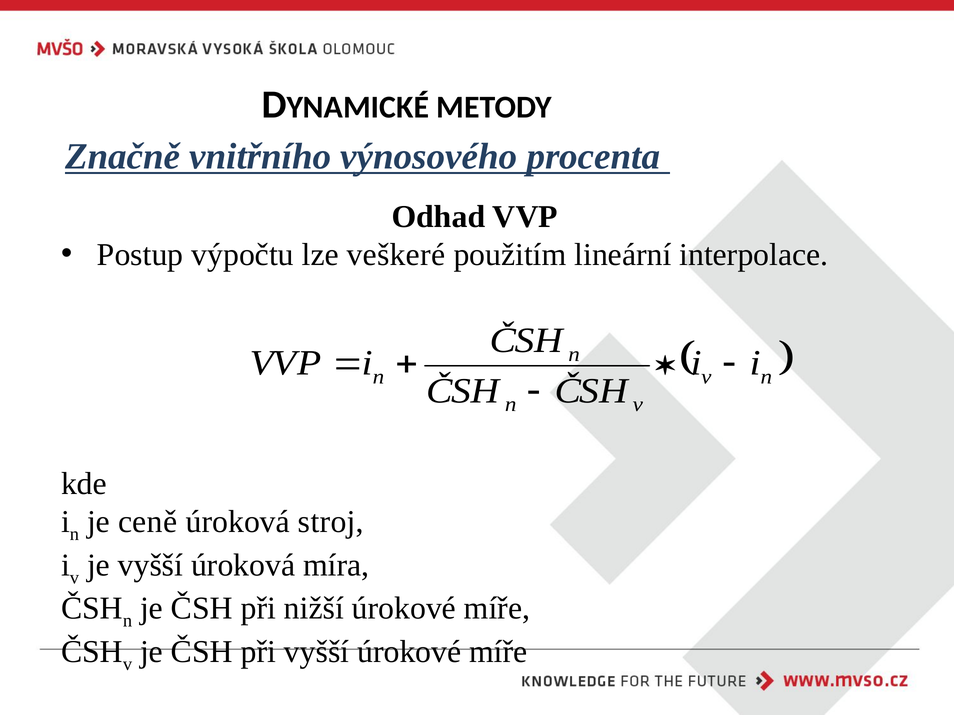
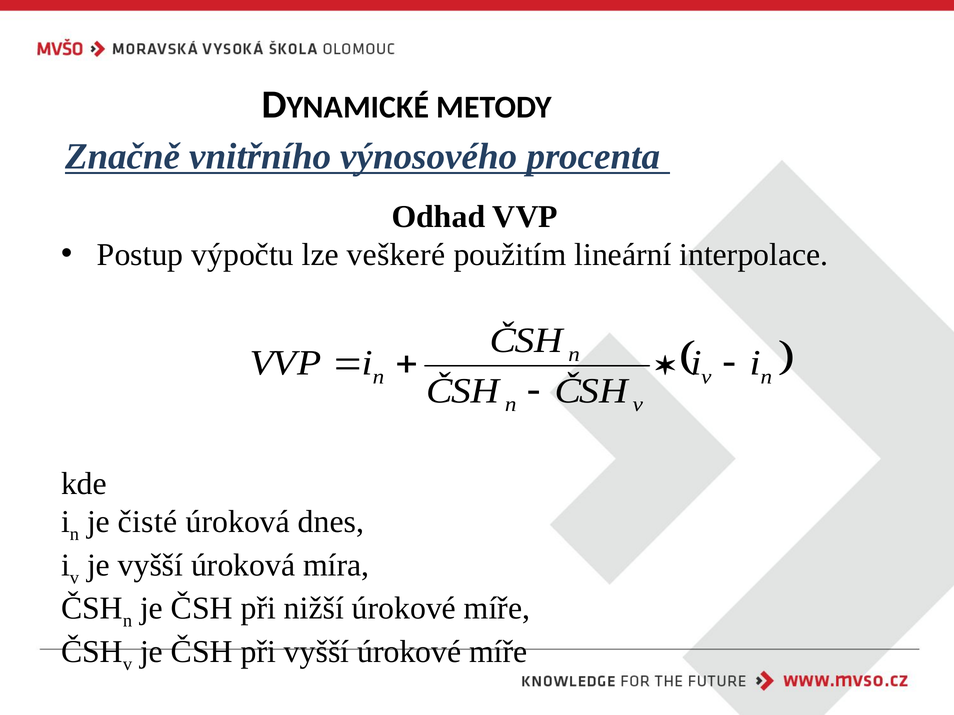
ceně: ceně -> čisté (148, 522)
stroj: stroj -> dnes (331, 522)
